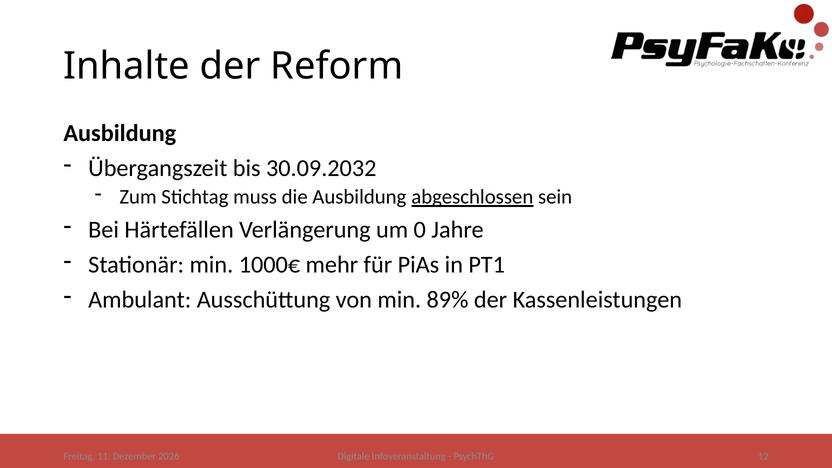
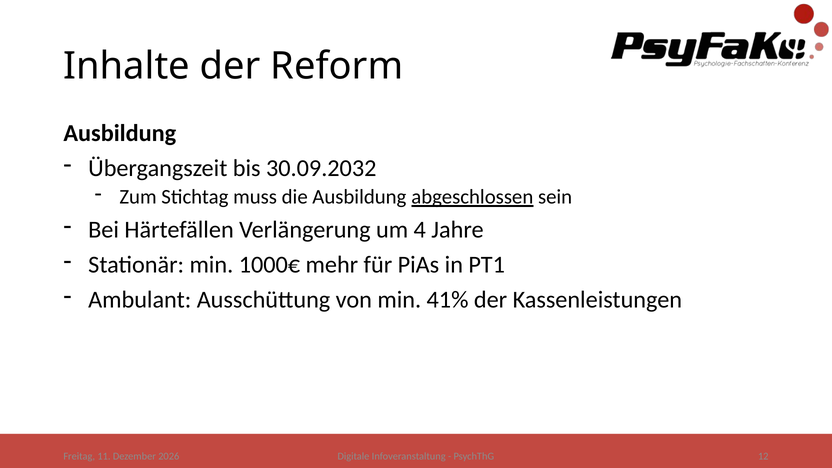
0: 0 -> 4 (420, 230)
89%: 89% -> 41% (448, 300)
